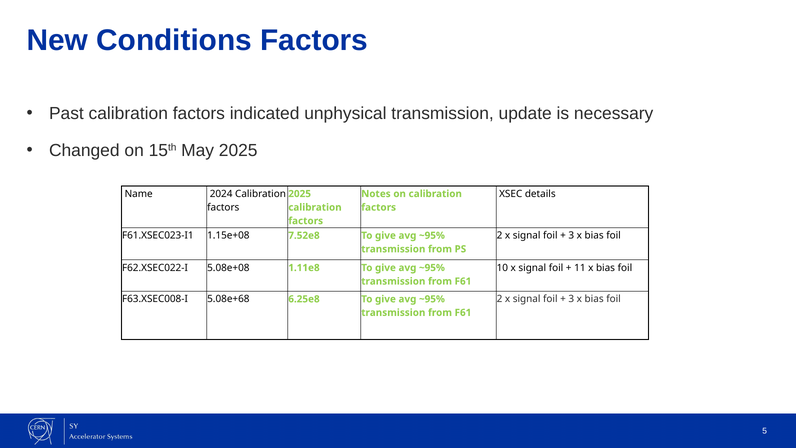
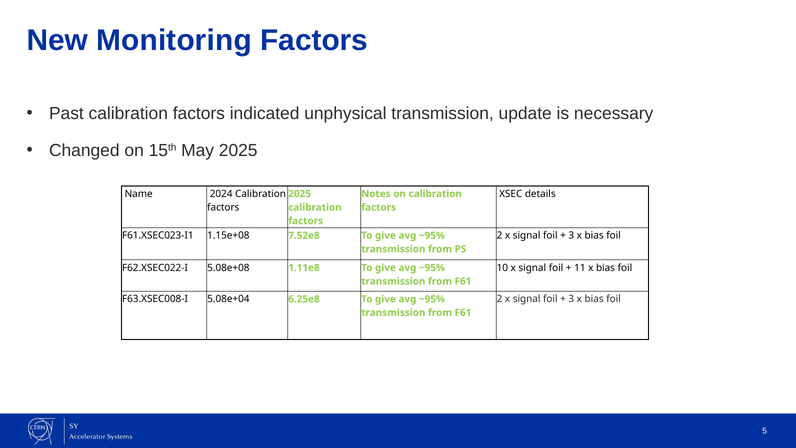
Conditions: Conditions -> Monitoring (174, 40)
5.08e+68​: 5.08e+68​ -> 5.08e+04​ (230, 299)
